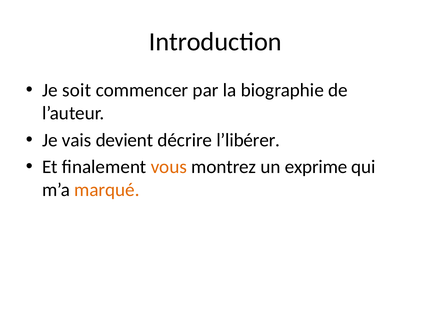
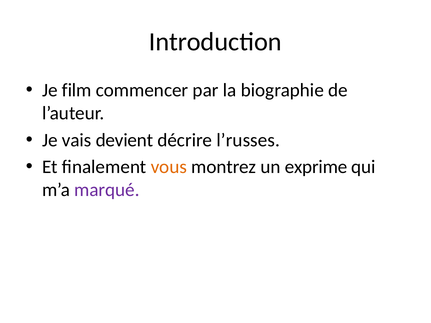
soit: soit -> film (77, 90)
l’libérer: l’libérer -> l’russes (248, 140)
marqué colour: orange -> purple (107, 190)
